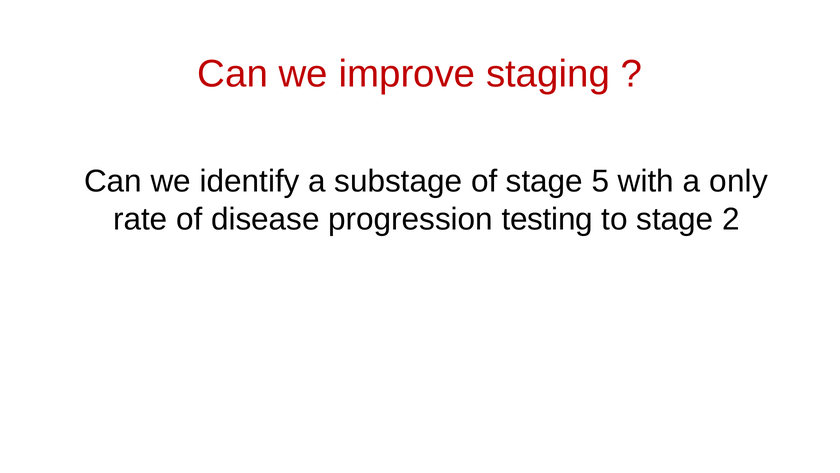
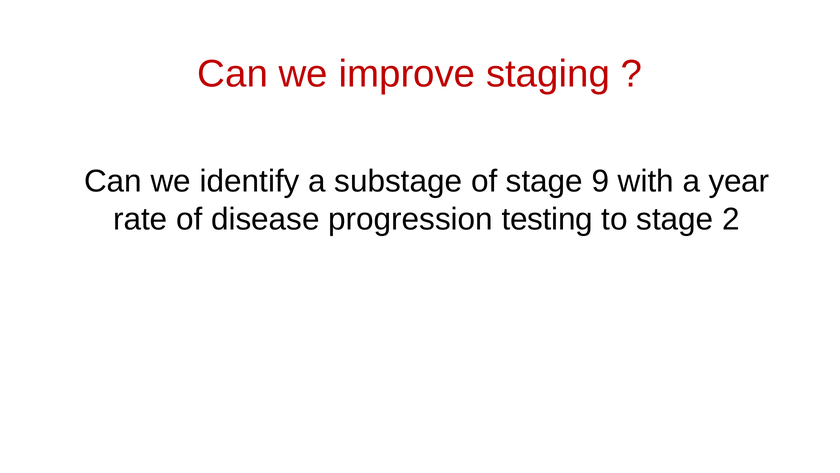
5: 5 -> 9 (601, 181)
only: only -> year (739, 181)
